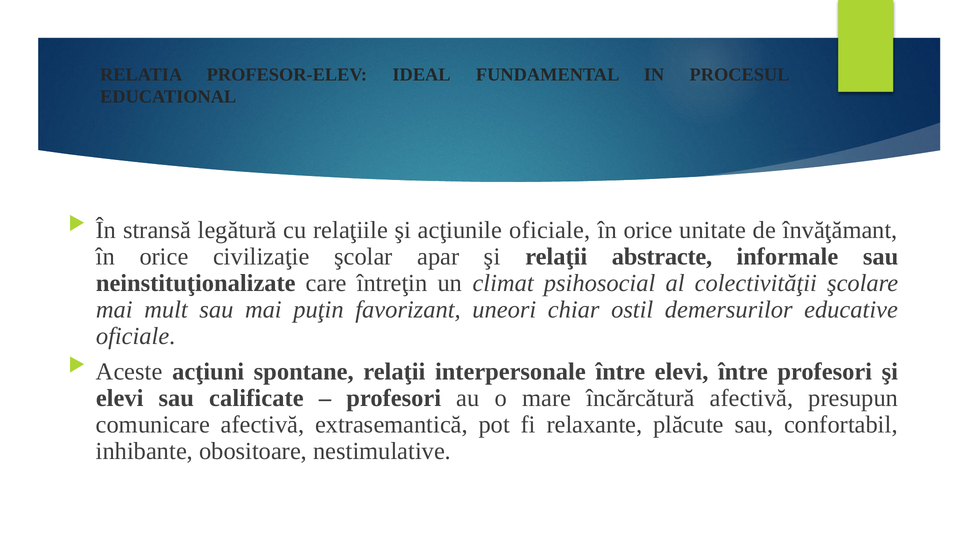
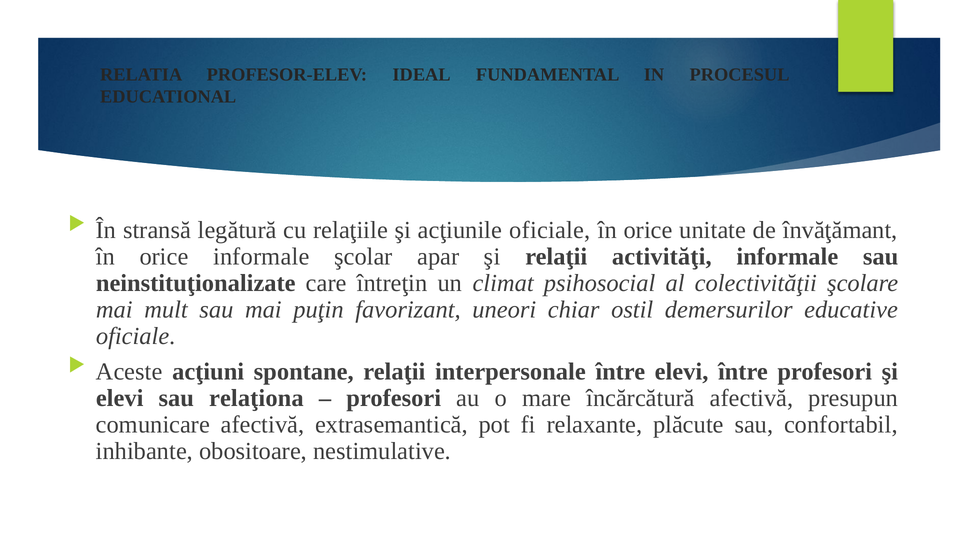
orice civilizaţie: civilizaţie -> informale (261, 257)
abstracte: abstracte -> activităţi (662, 257)
calificate: calificate -> relaţiona (256, 398)
